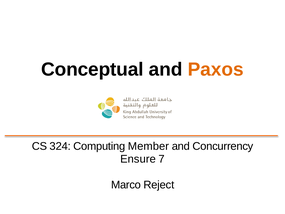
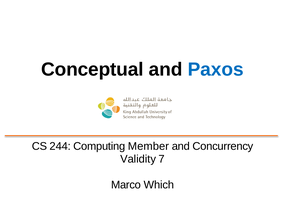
Paxos colour: orange -> blue (216, 69)
324: 324 -> 244 (60, 146)
Ensure: Ensure -> Validity (138, 159)
Reject: Reject -> Which (159, 185)
